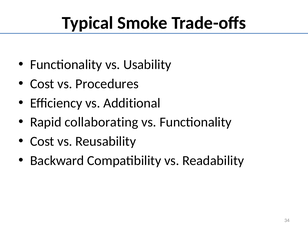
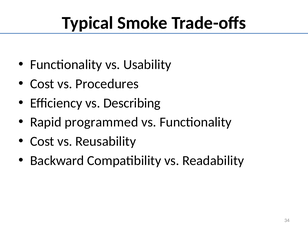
Additional: Additional -> Describing (132, 103)
collaborating: collaborating -> programmed (101, 122)
